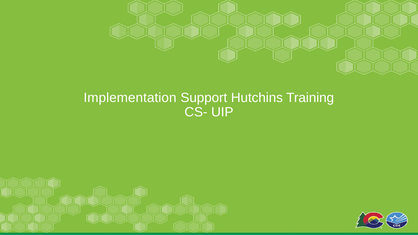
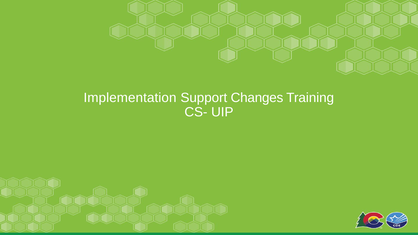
Hutchins: Hutchins -> Changes (257, 98)
